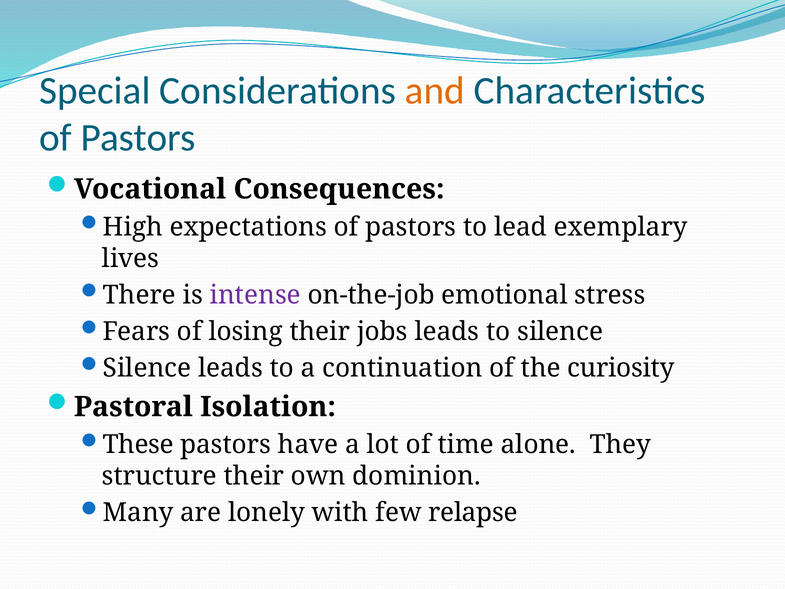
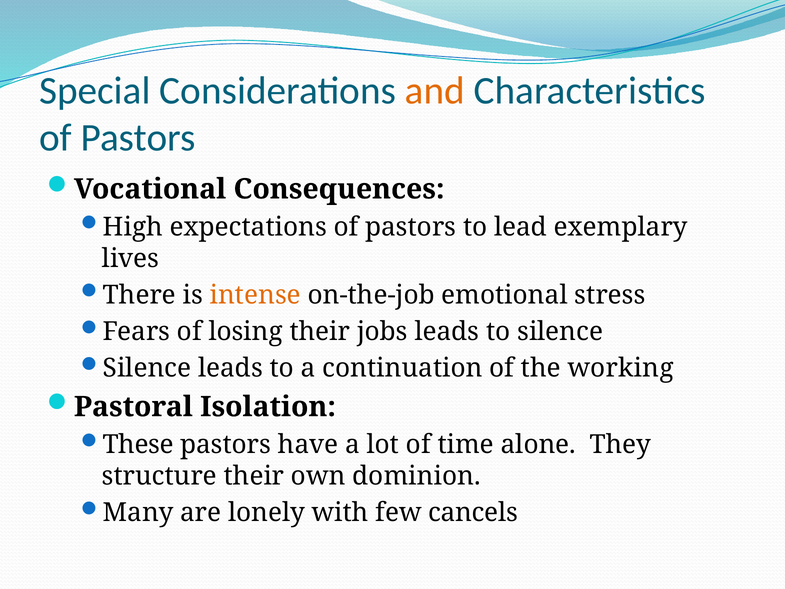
intense colour: purple -> orange (255, 295)
curiosity: curiosity -> working (621, 368)
relapse: relapse -> cancels (473, 513)
